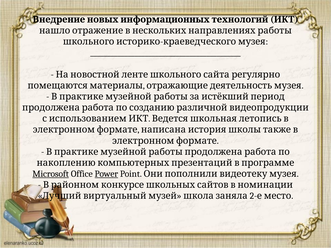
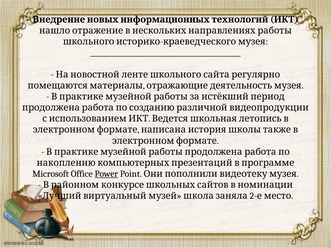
Microsoft underline: present -> none (51, 174)
